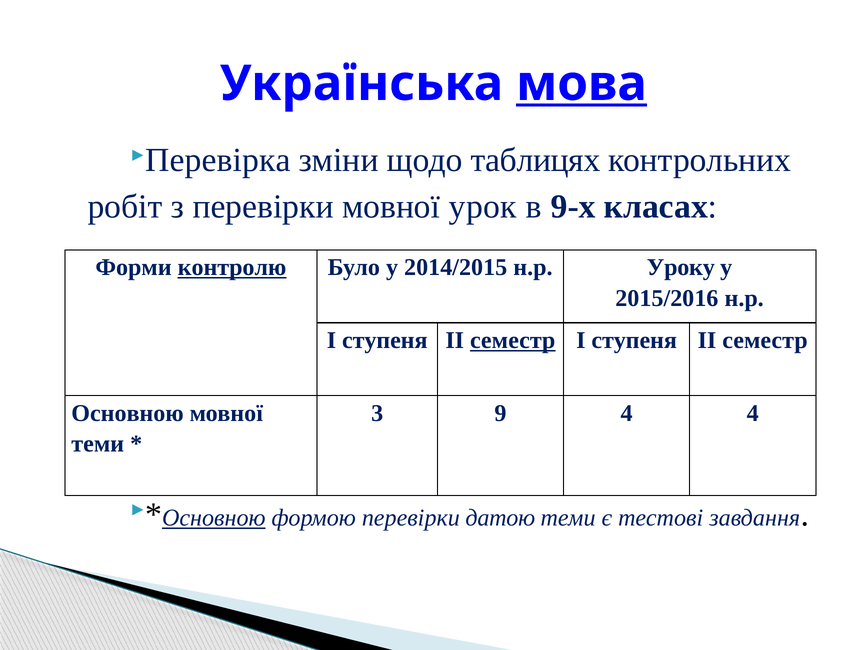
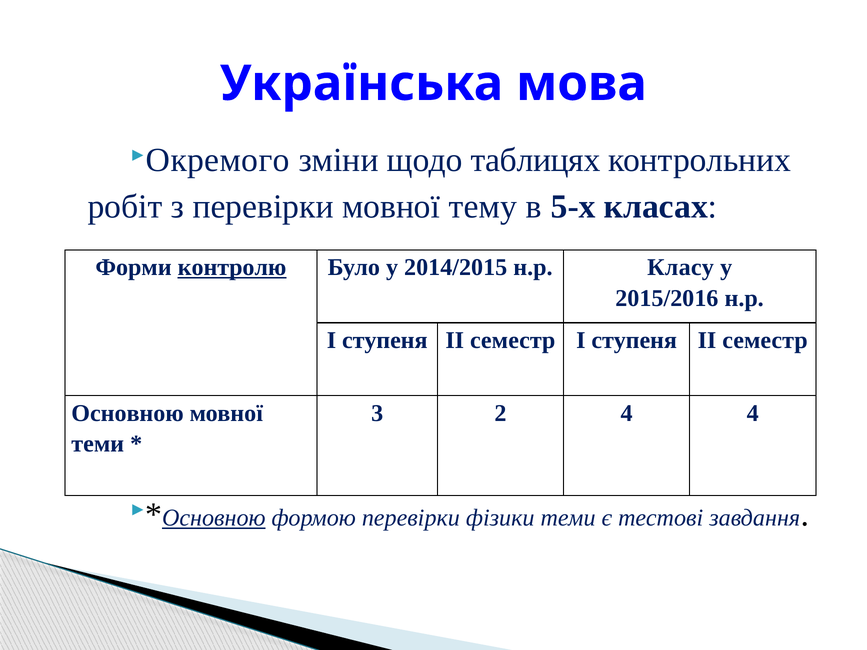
мова underline: present -> none (581, 84)
Перевірка: Перевірка -> Окремого (218, 160)
урок: урок -> тему (483, 207)
9-х: 9-х -> 5-х (573, 207)
Уроку: Уроку -> Класу (681, 268)
семестр underline: present -> none (513, 340)
9: 9 -> 2 (500, 413)
датою: датою -> фізики (500, 518)
